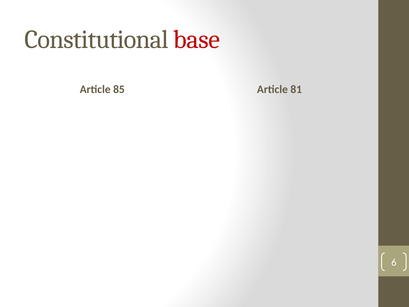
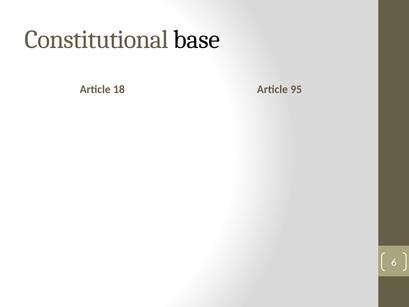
base colour: red -> black (196, 40)
85: 85 -> 18 (119, 89)
81: 81 -> 95 (296, 89)
